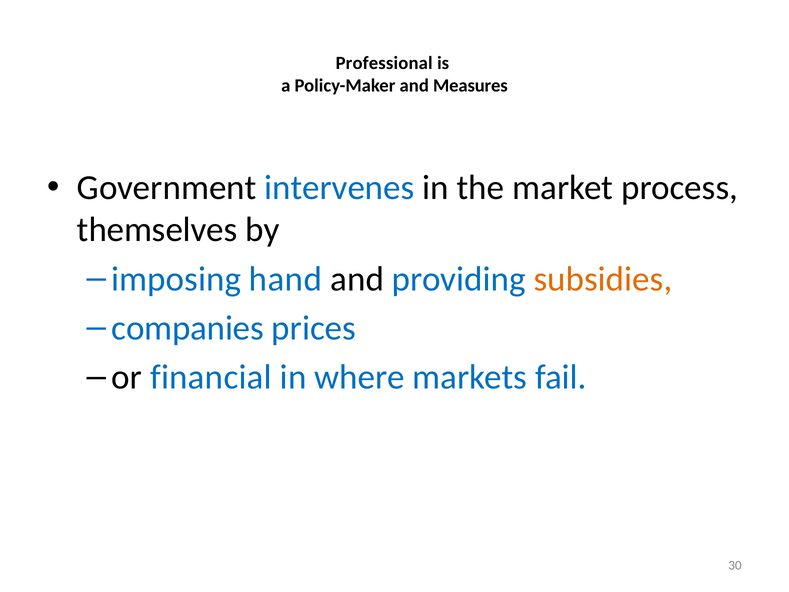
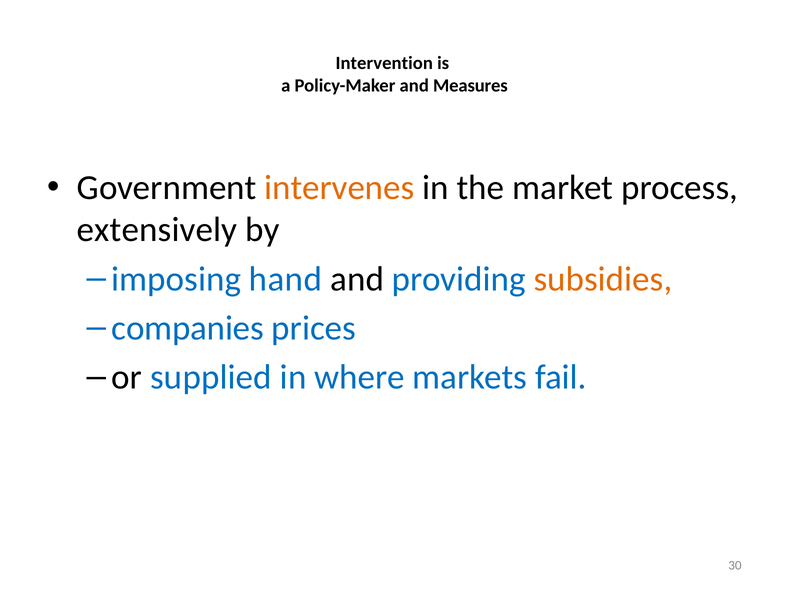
Professional: Professional -> Intervention (384, 63)
intervenes colour: blue -> orange (339, 188)
themselves: themselves -> extensively (157, 230)
financial: financial -> supplied (211, 377)
